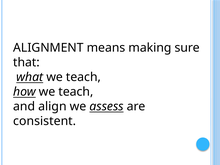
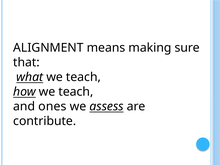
align: align -> ones (52, 106)
consistent: consistent -> contribute (45, 121)
